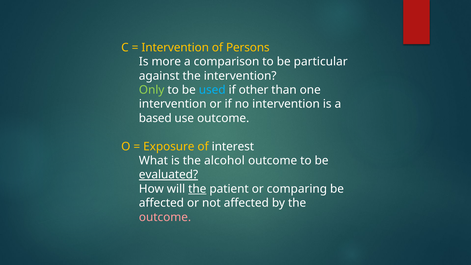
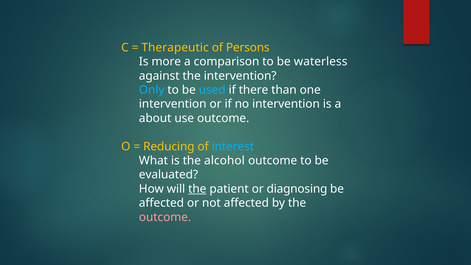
Intervention: Intervention -> Therapeutic (175, 48)
particular: particular -> waterless (321, 62)
Only colour: light green -> light blue (152, 90)
other: other -> there (254, 90)
based: based -> about (155, 118)
Exposure: Exposure -> Reducing (169, 146)
interest colour: white -> light blue (233, 146)
evaluated underline: present -> none (168, 175)
comparing: comparing -> diagnosing (297, 189)
